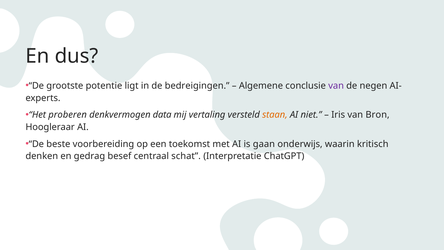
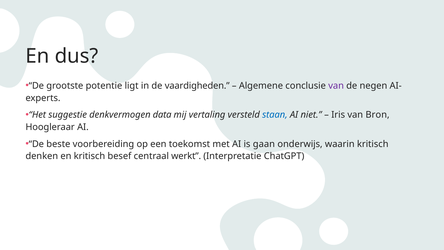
bedreigingen: bedreigingen -> vaardigheden (197, 86)
proberen: proberen -> suggestie (68, 115)
staan colour: orange -> blue (275, 115)
en gedrag: gedrag -> kritisch (89, 156)
schat: schat -> werkt (186, 156)
